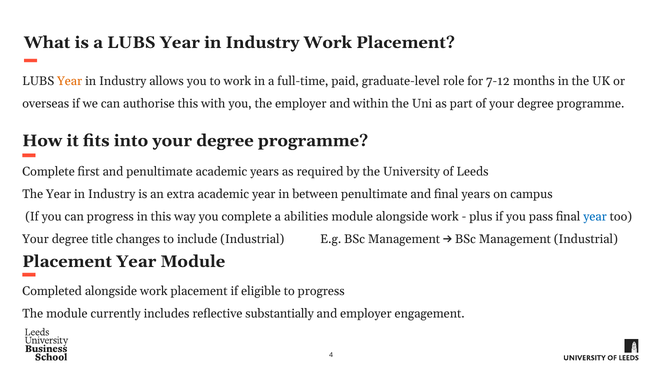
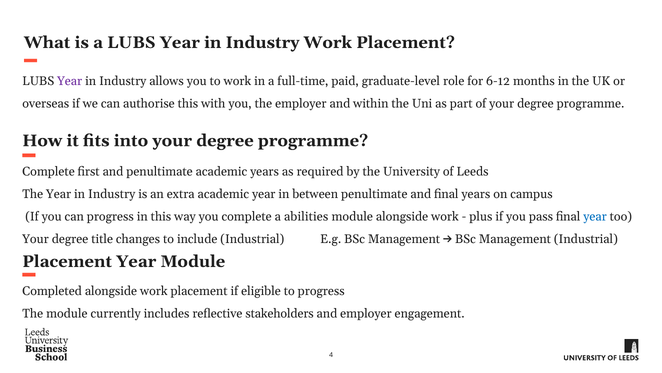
Year colour: orange -> purple (70, 81)
7-12: 7-12 -> 6-12 (498, 81)
substantially: substantially -> stakeholders (280, 313)
